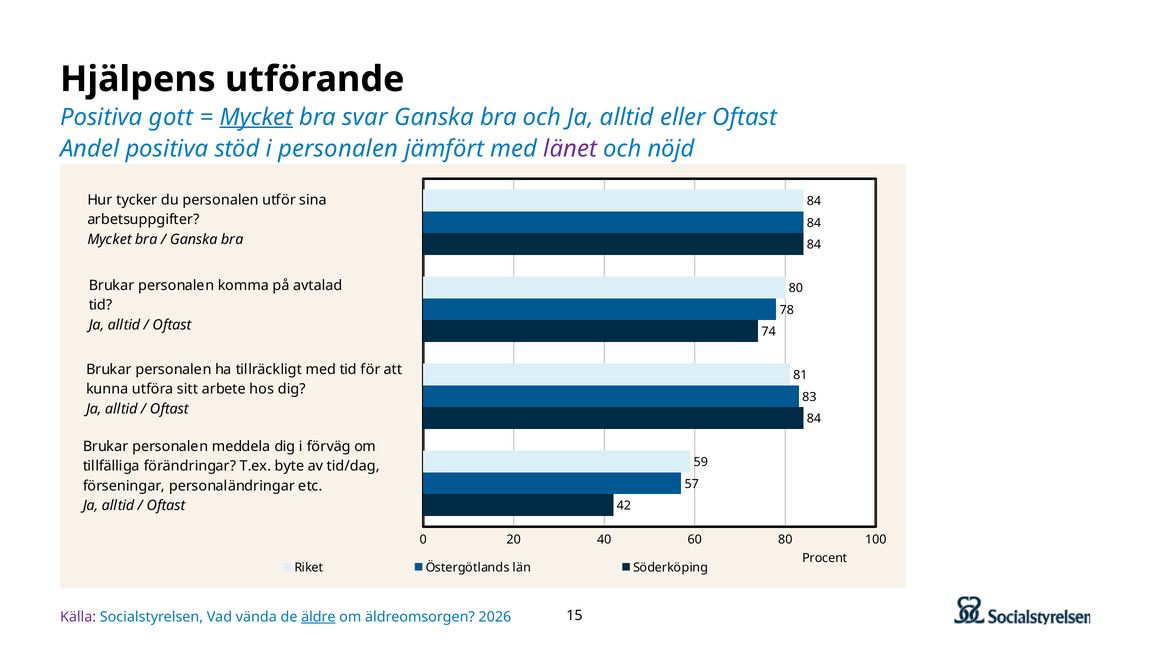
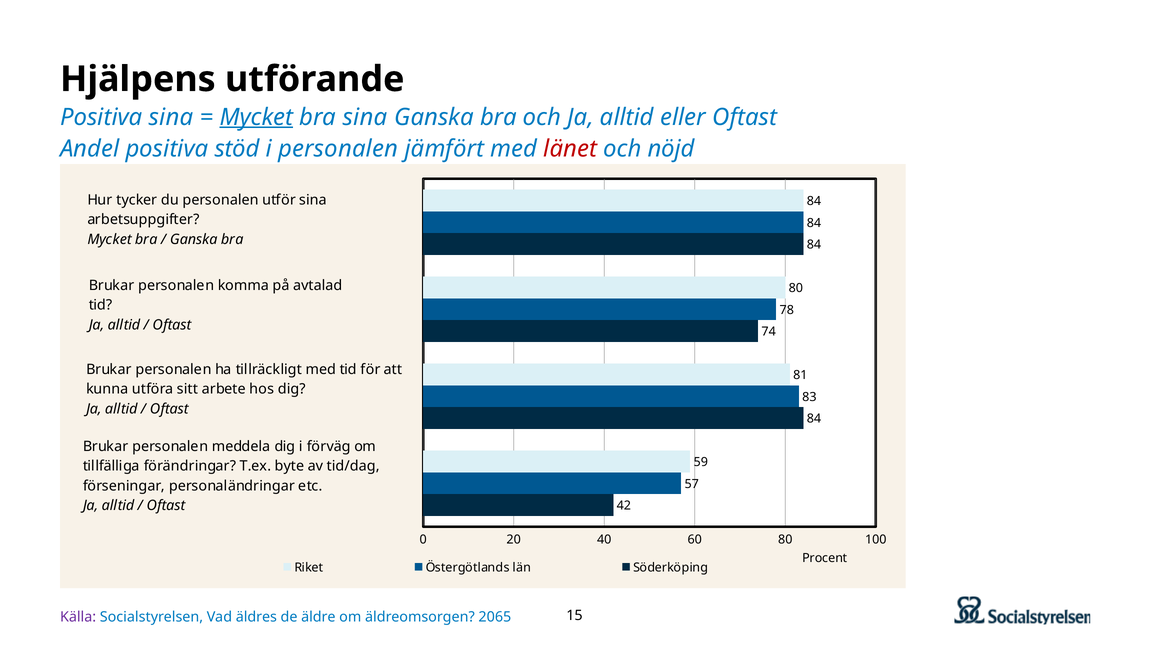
Positiva gott: gott -> sina (171, 117)
bra svar: svar -> sina (365, 117)
länet colour: purple -> red (570, 149)
vända: vända -> äldres (256, 617)
äldre underline: present -> none (318, 617)
2026: 2026 -> 2065 (495, 617)
